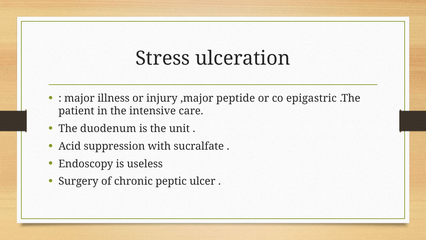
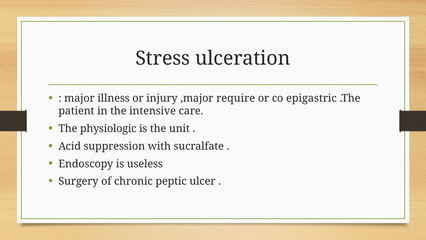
peptide: peptide -> require (236, 98)
duodenum: duodenum -> physiologic (108, 128)
